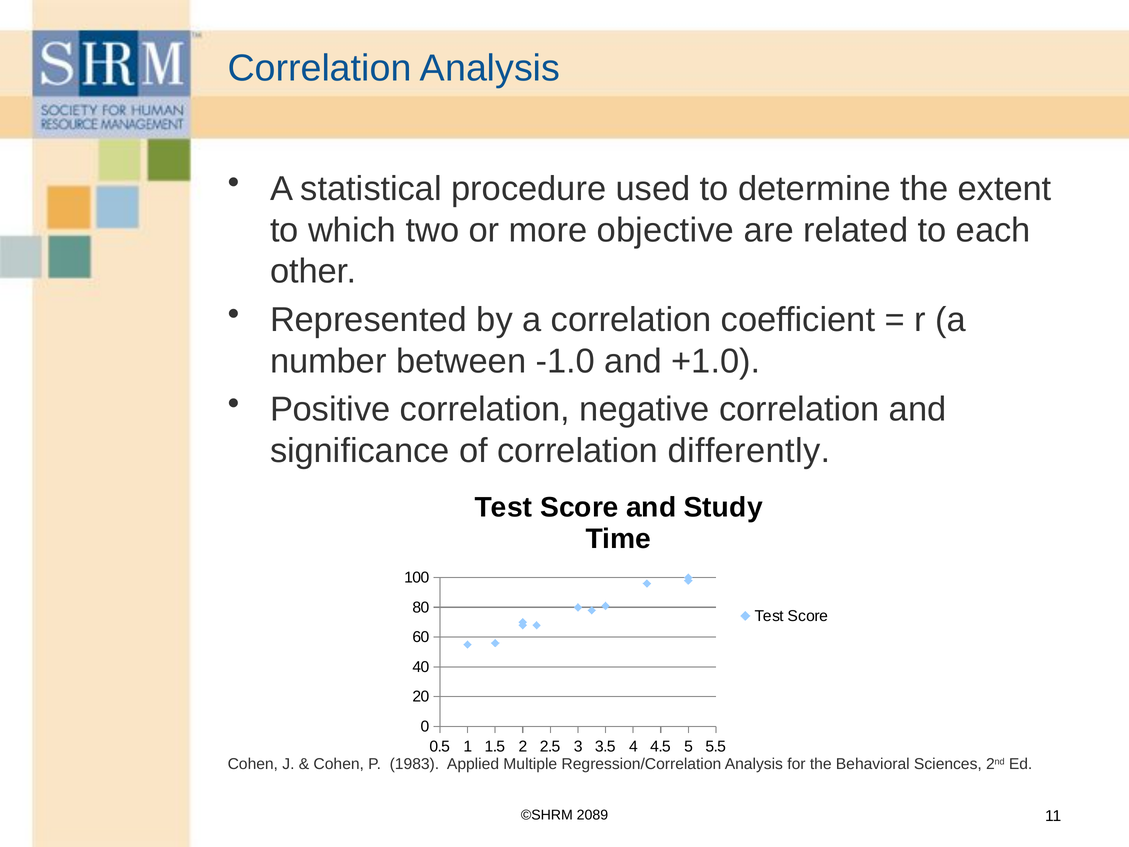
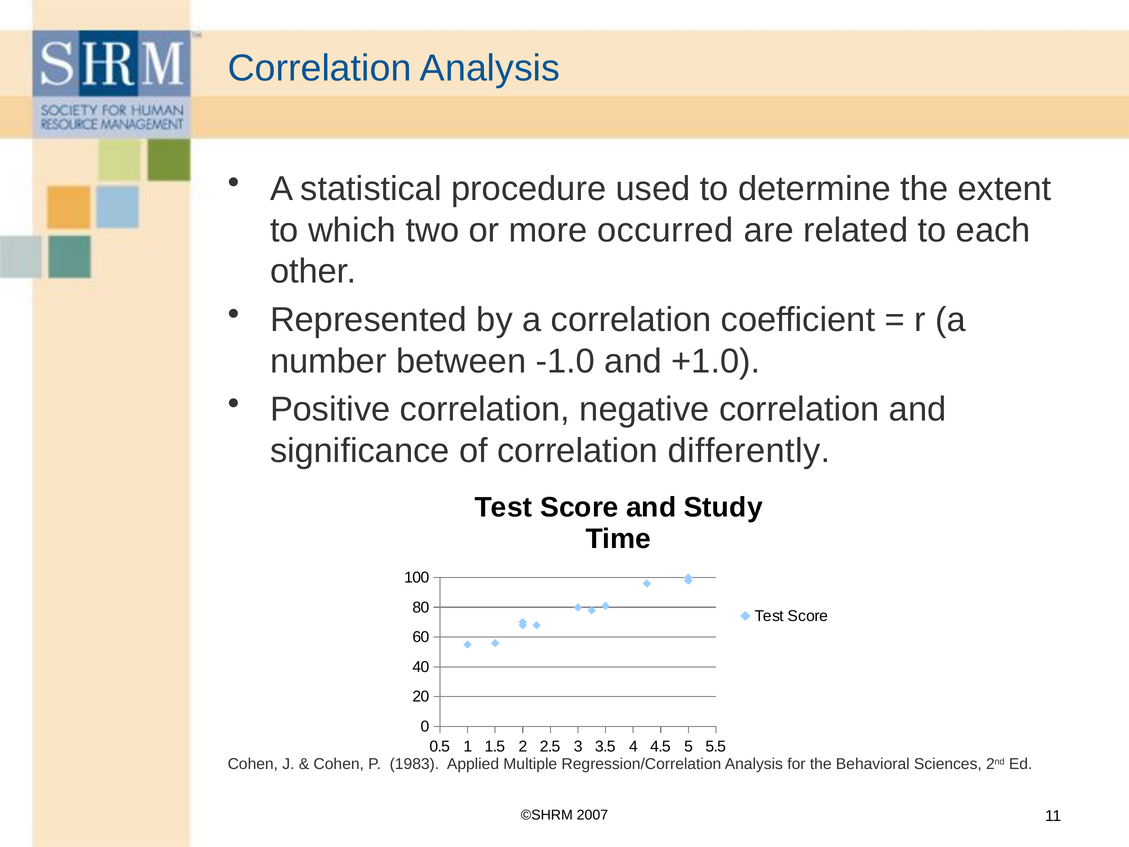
objective: objective -> occurred (665, 230)
2089: 2089 -> 2007 (592, 815)
